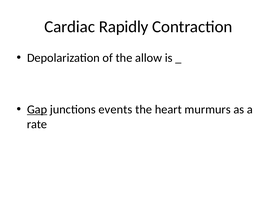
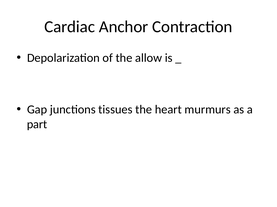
Rapidly: Rapidly -> Anchor (124, 27)
Gap underline: present -> none (37, 110)
events: events -> tissues (115, 110)
rate: rate -> part (37, 125)
